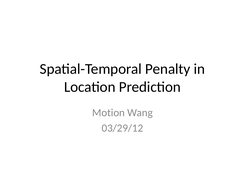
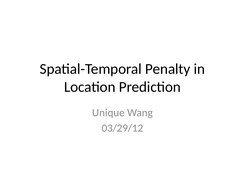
Motion: Motion -> Unique (108, 113)
